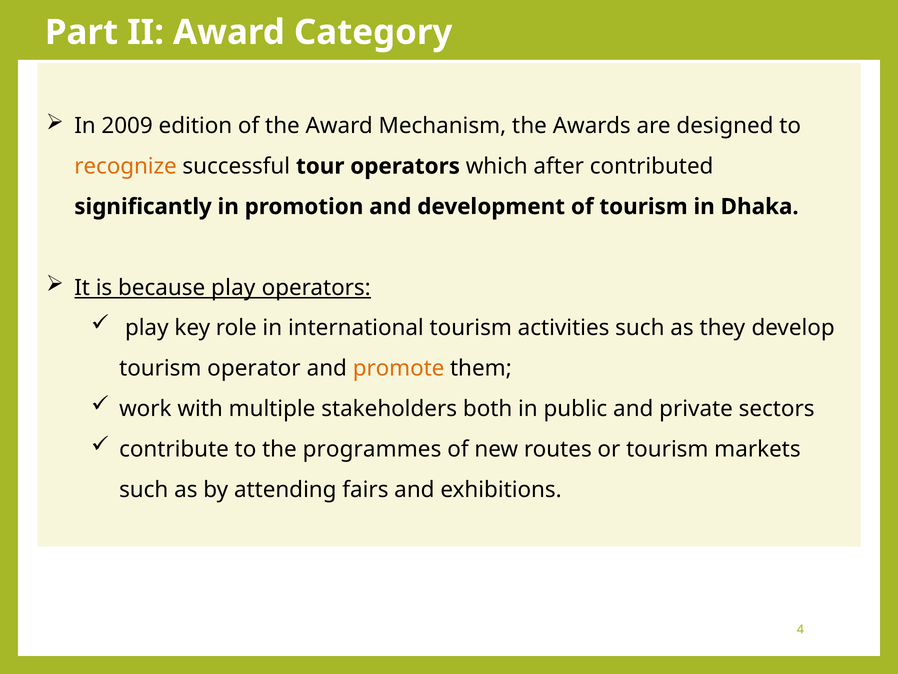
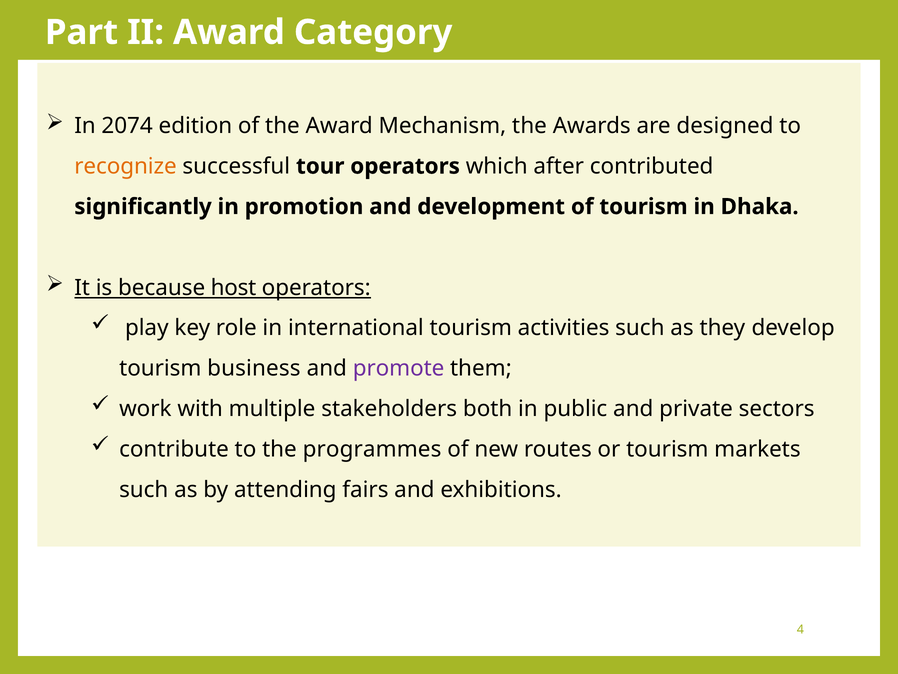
2009: 2009 -> 2074 (127, 126)
because play: play -> host (233, 287)
operator: operator -> business (254, 368)
promote colour: orange -> purple (399, 368)
